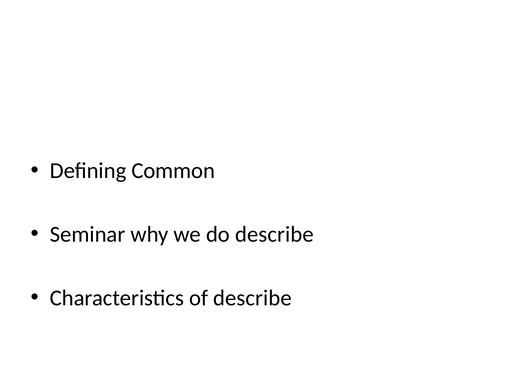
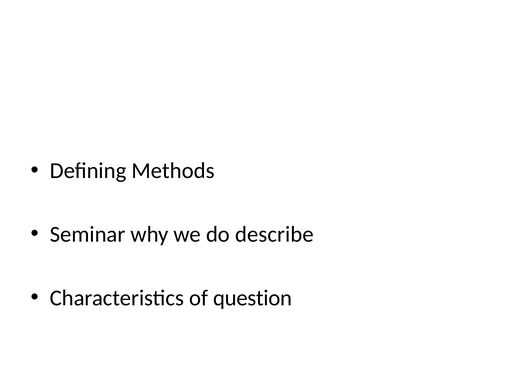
Common: Common -> Methods (173, 170)
of describe: describe -> question (253, 297)
